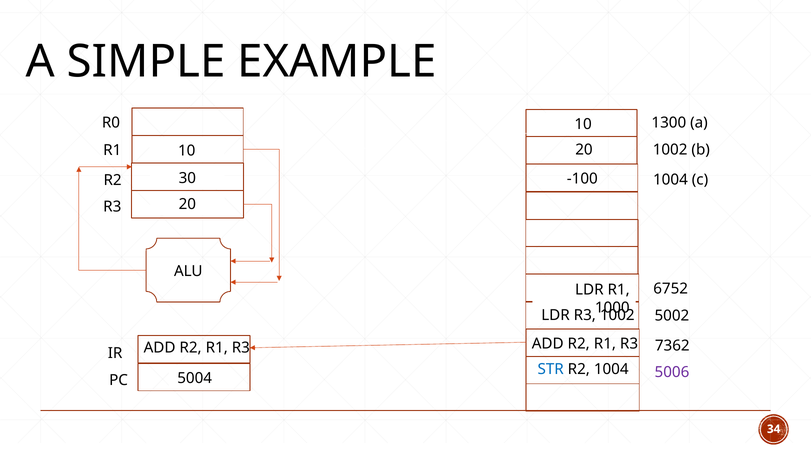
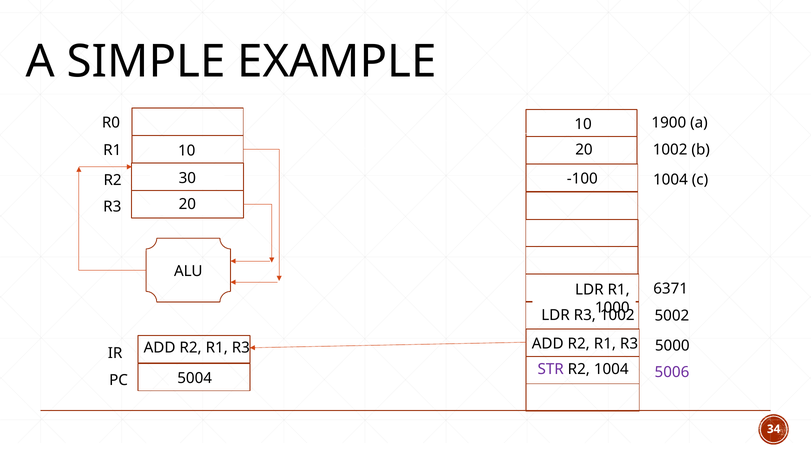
1300: 1300 -> 1900 (669, 123)
6752: 6752 -> 6371 (671, 289)
7362: 7362 -> 5000 (672, 346)
STR colour: blue -> purple (551, 369)
